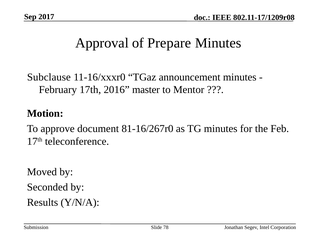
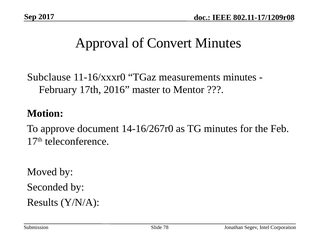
Prepare: Prepare -> Convert (169, 43)
announcement: announcement -> measurements (190, 77)
81-16/267r0: 81-16/267r0 -> 14-16/267r0 (147, 129)
